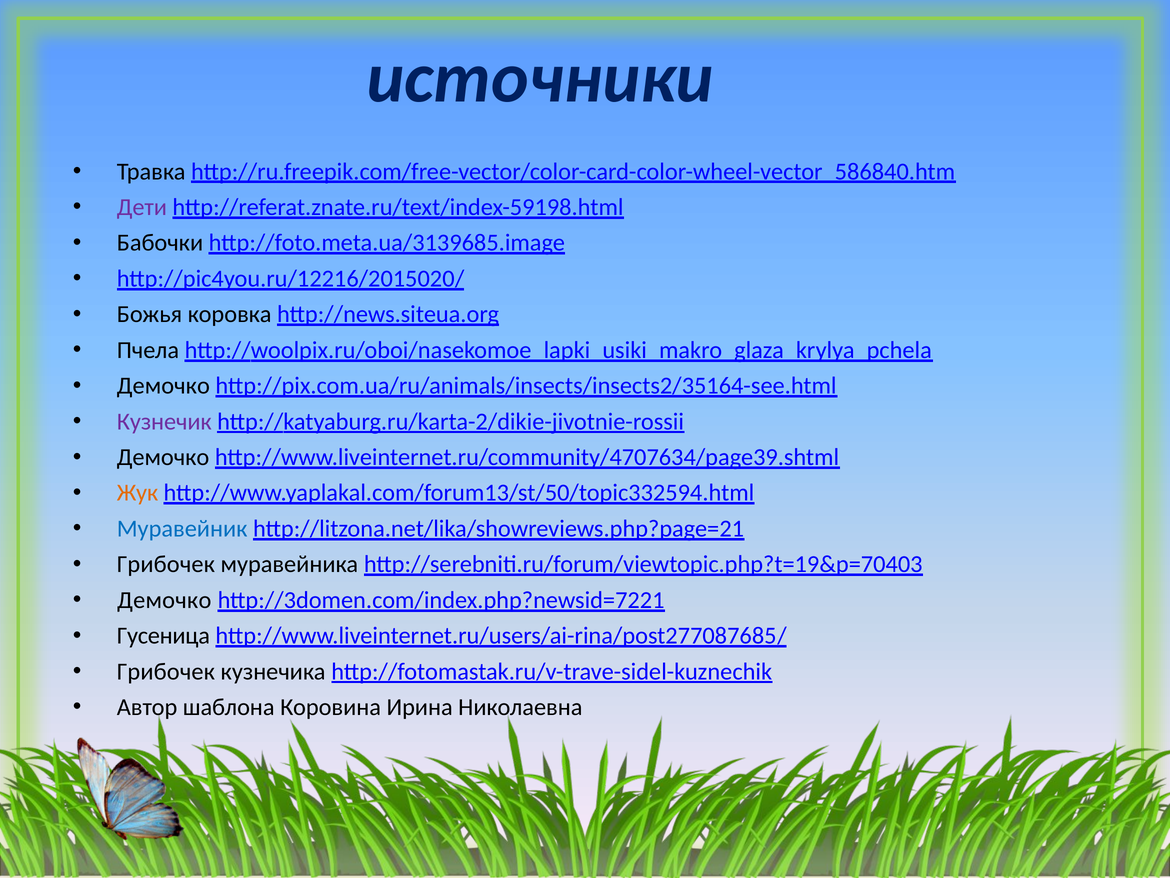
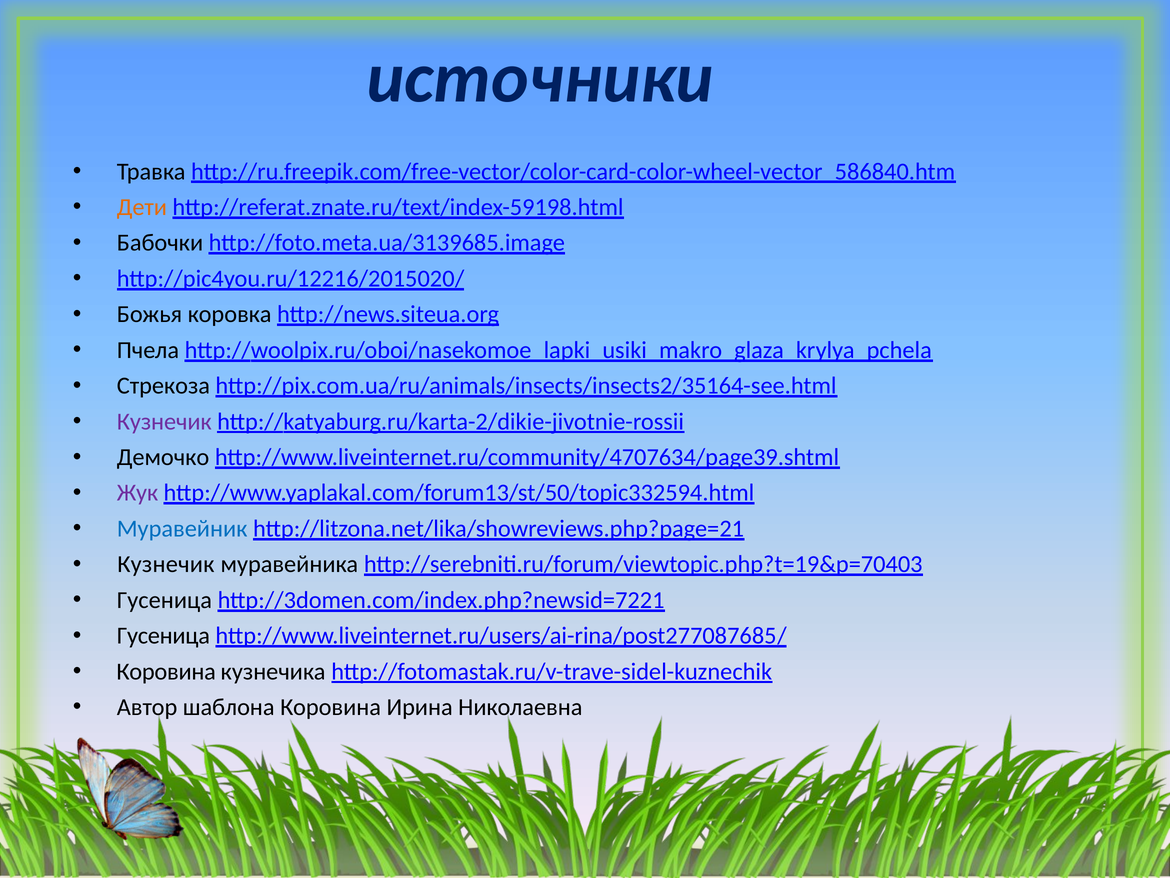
Дети colour: purple -> orange (142, 207)
Демочко: Демочко -> Стрекоза (163, 386)
Жук colour: orange -> purple (137, 493)
Грибочек: Грибочек -> Кузнечик (166, 564)
Демочко: Демочко -> Гусеница (164, 600)
Грибочек: Грибочек -> Коровина (166, 671)
